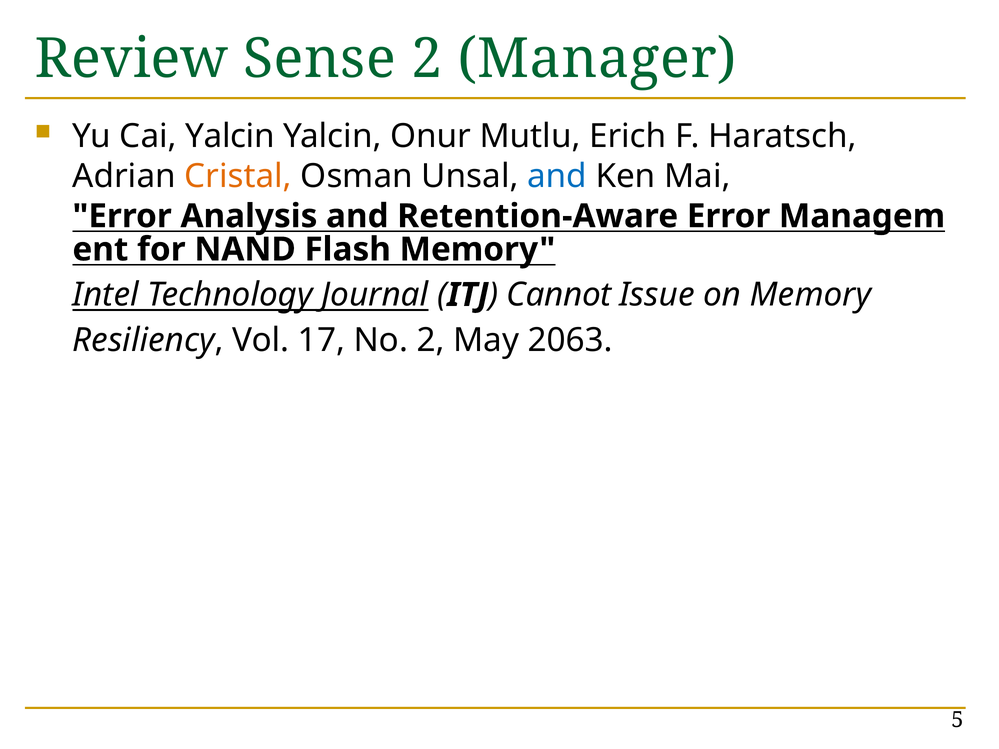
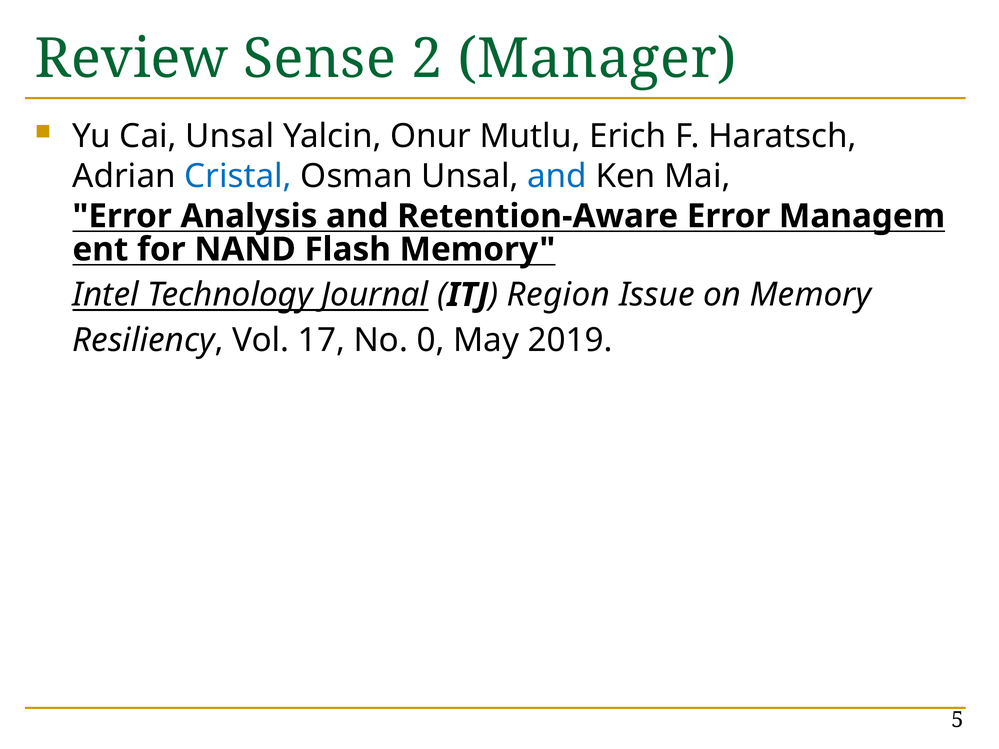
Cai Yalcin: Yalcin -> Unsal (230, 136)
Cristal colour: orange -> blue (238, 176)
Cannot: Cannot -> Region (559, 295)
No 2: 2 -> 0 (431, 340)
2063: 2063 -> 2019 (570, 340)
